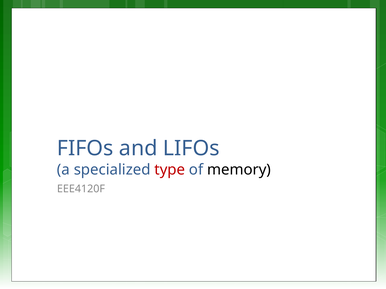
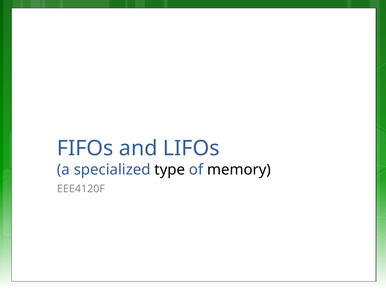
type colour: red -> black (170, 170)
